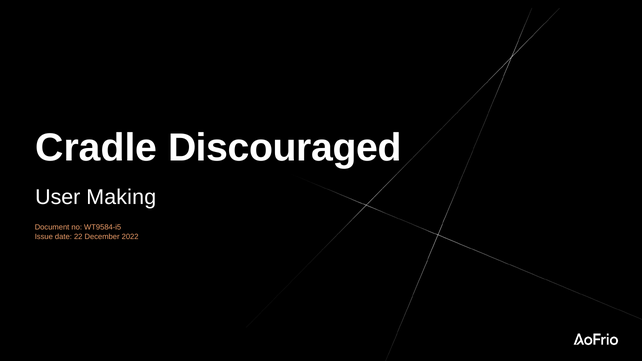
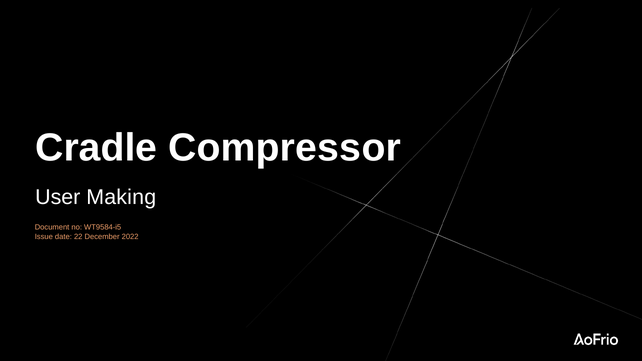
Discouraged: Discouraged -> Compressor (284, 148)
